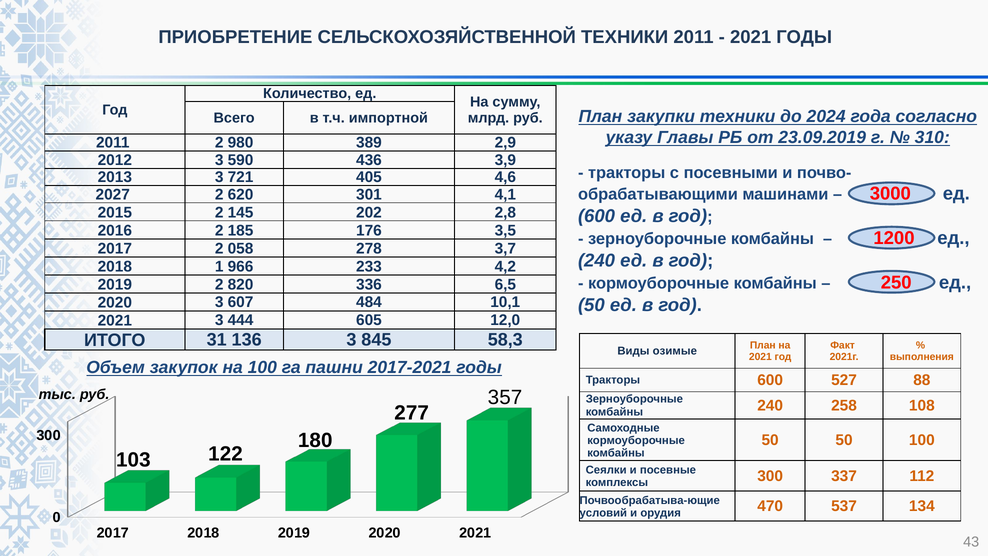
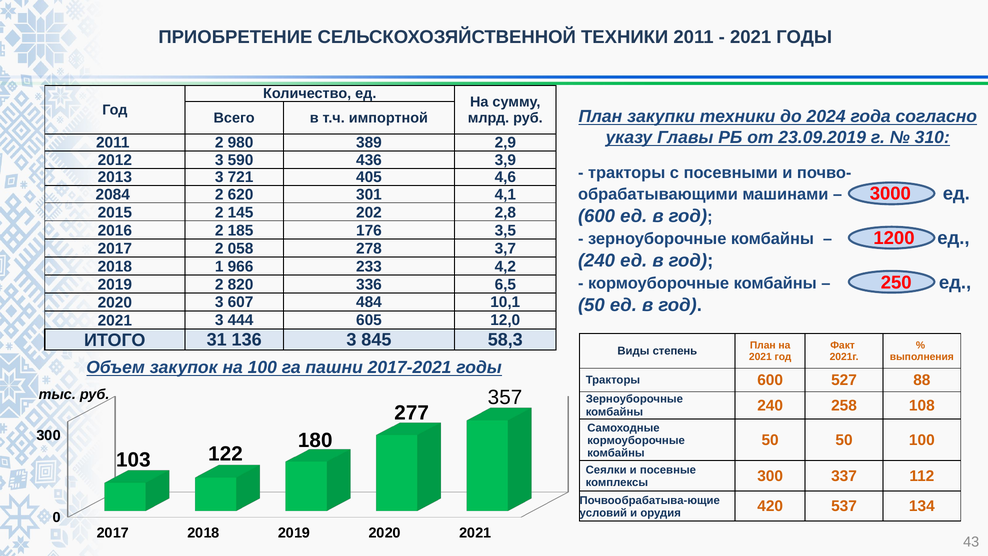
2027: 2027 -> 2084 (113, 194)
озимые: озимые -> степень (675, 351)
470: 470 -> 420 (770, 506)
